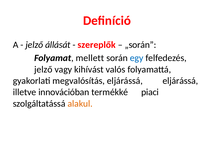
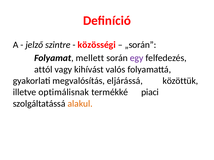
állását: állását -> szintre (58, 45)
szereplők: szereplők -> közösségi (97, 45)
egy colour: blue -> purple (137, 58)
jelző: jelző -> attól (43, 70)
eljárássá eljárássá: eljárássá -> közöttük (180, 81)
innovációban: innovációban -> optimálisnak (64, 92)
